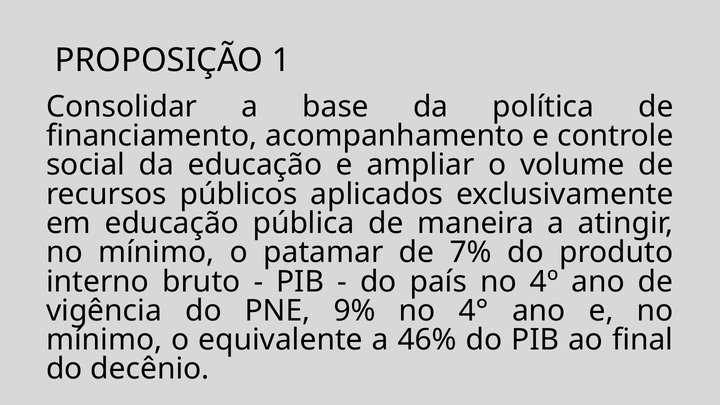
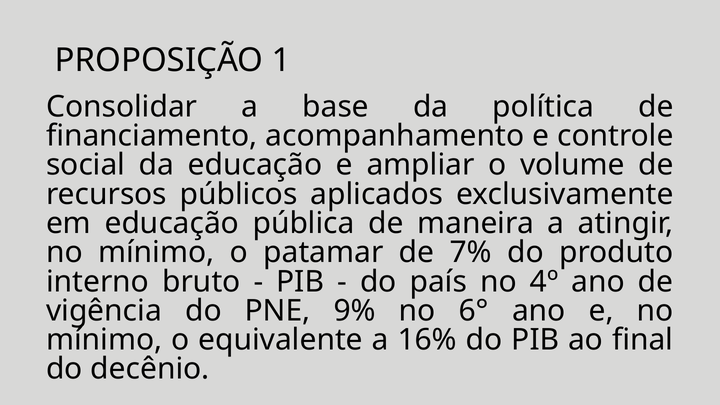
4°: 4° -> 6° (474, 311)
46%: 46% -> 16% (427, 340)
